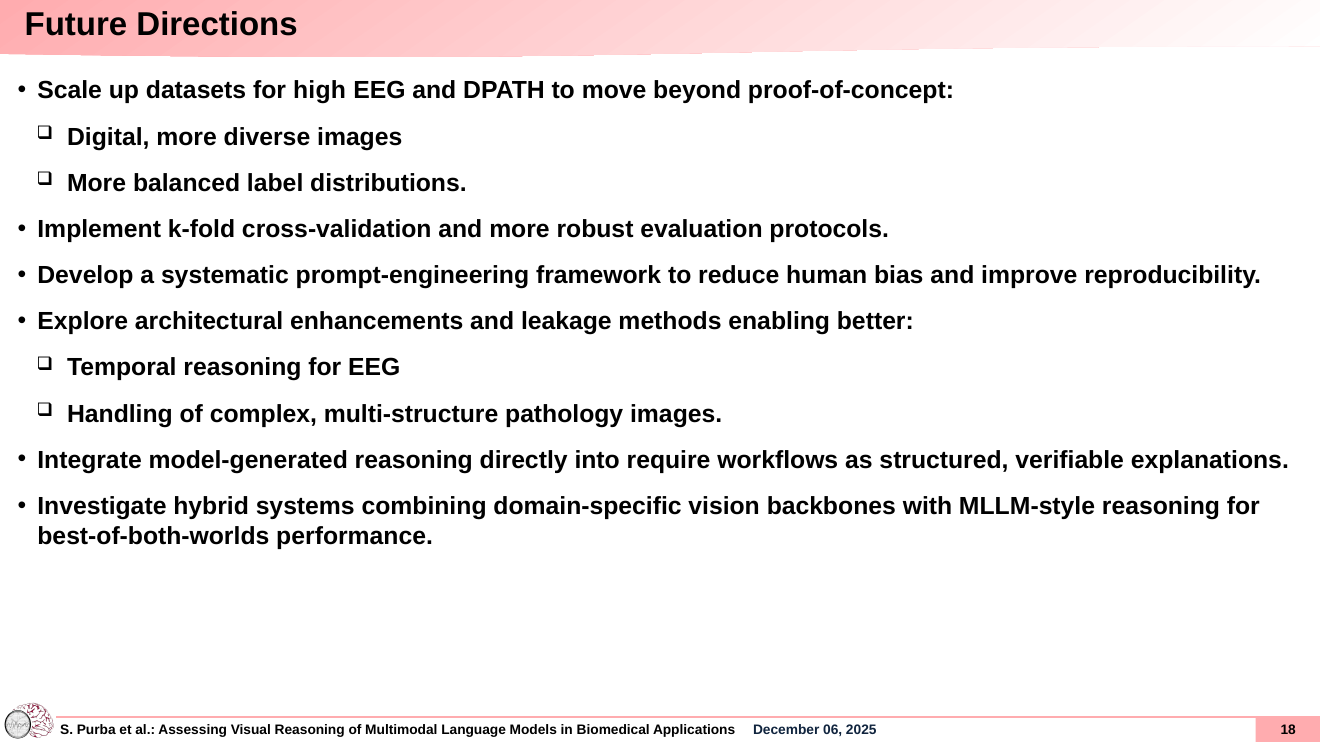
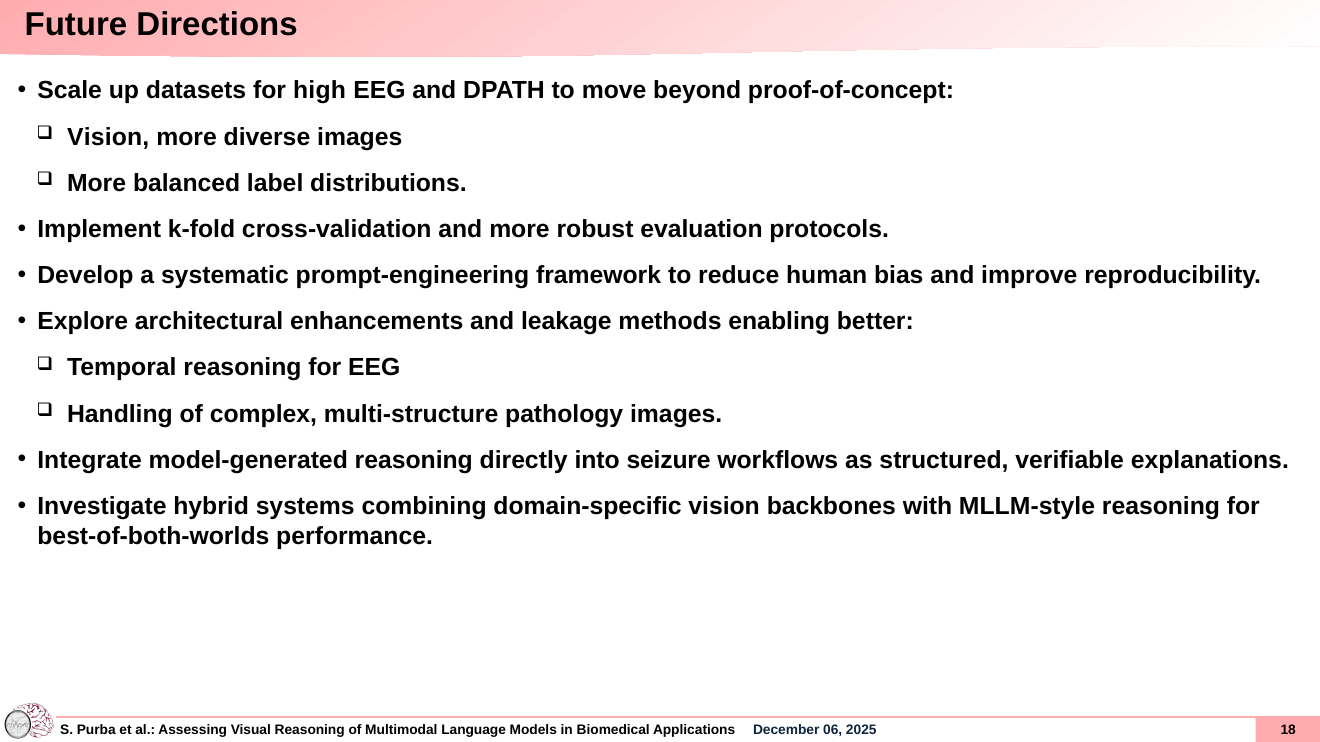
Digital: Digital -> Vision (108, 137)
require: require -> seizure (669, 460)
